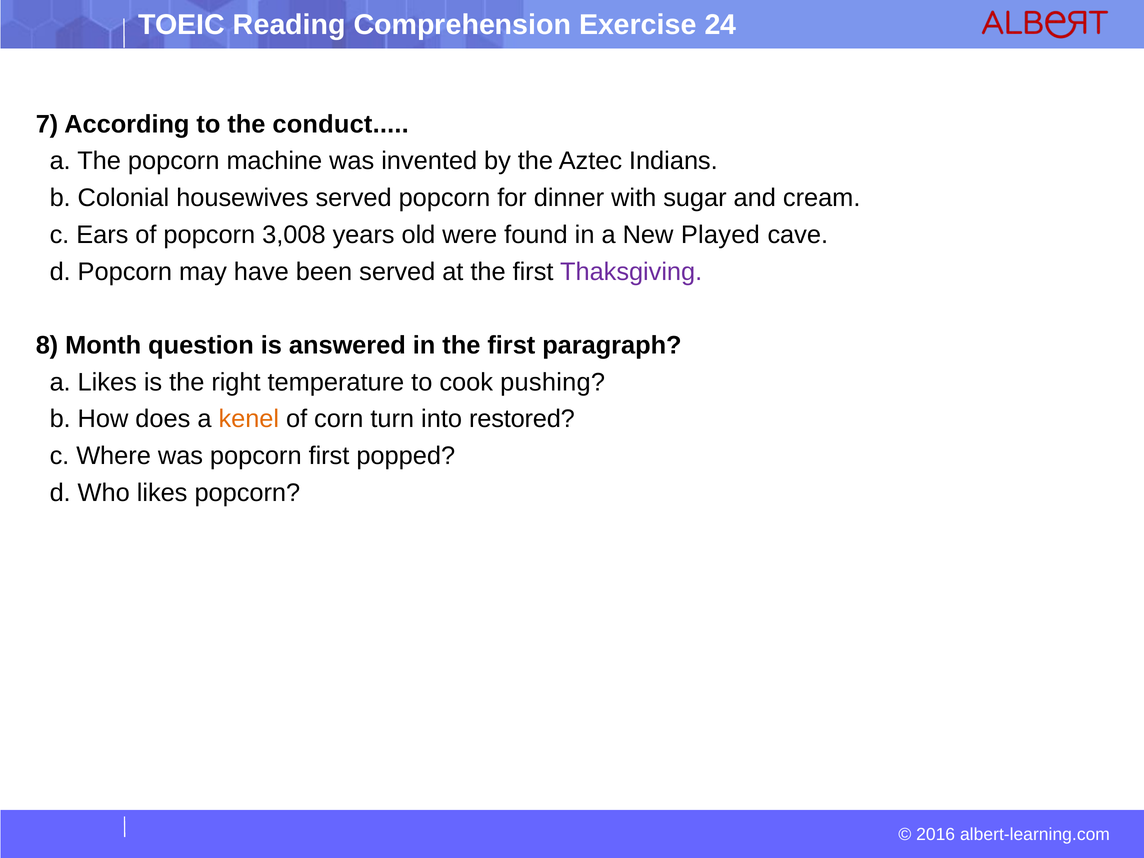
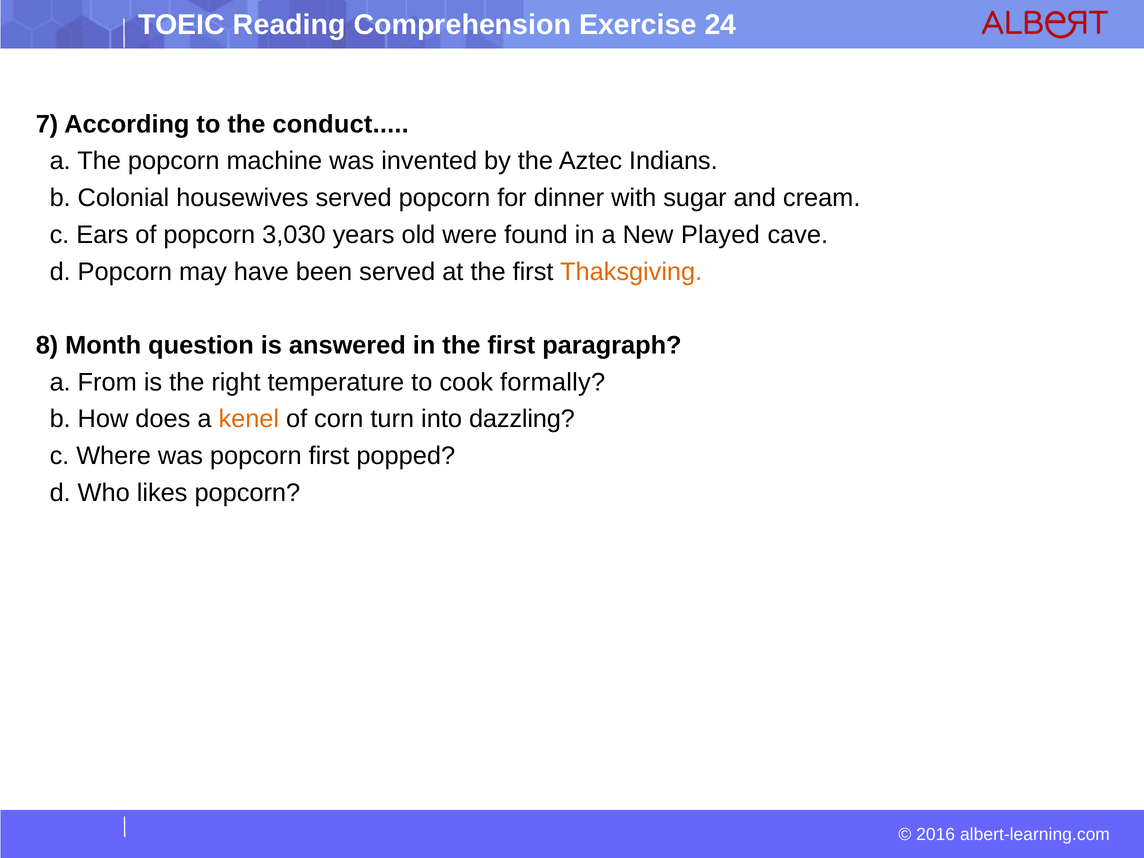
3,008: 3,008 -> 3,030 (294, 235)
Thaksgiving colour: purple -> orange (631, 272)
a Likes: Likes -> From (107, 382)
pushing: pushing -> formally (553, 382)
restored: restored -> dazzling (522, 419)
